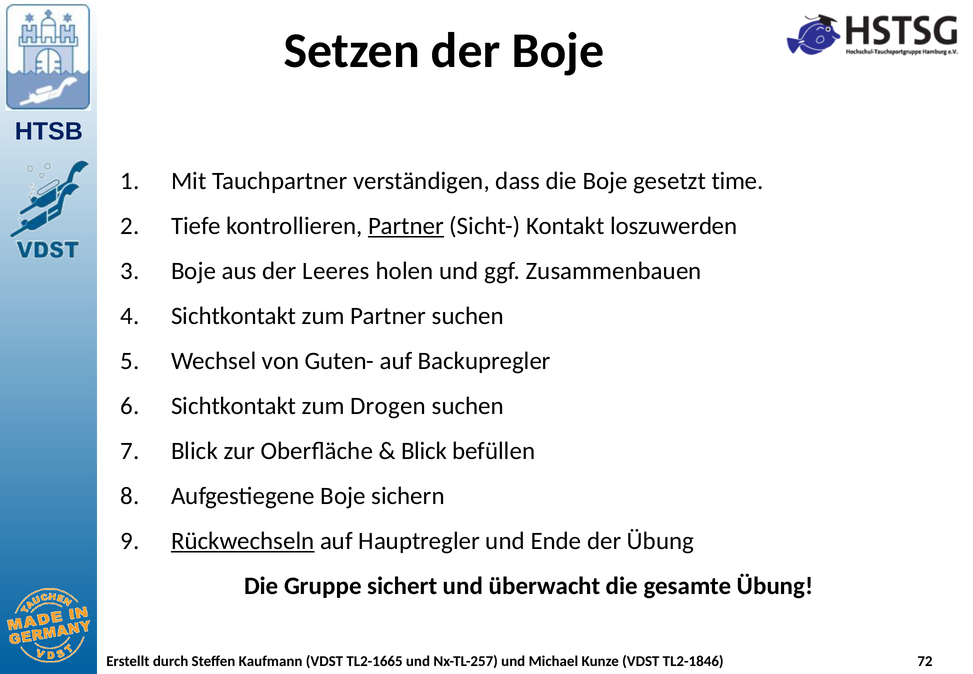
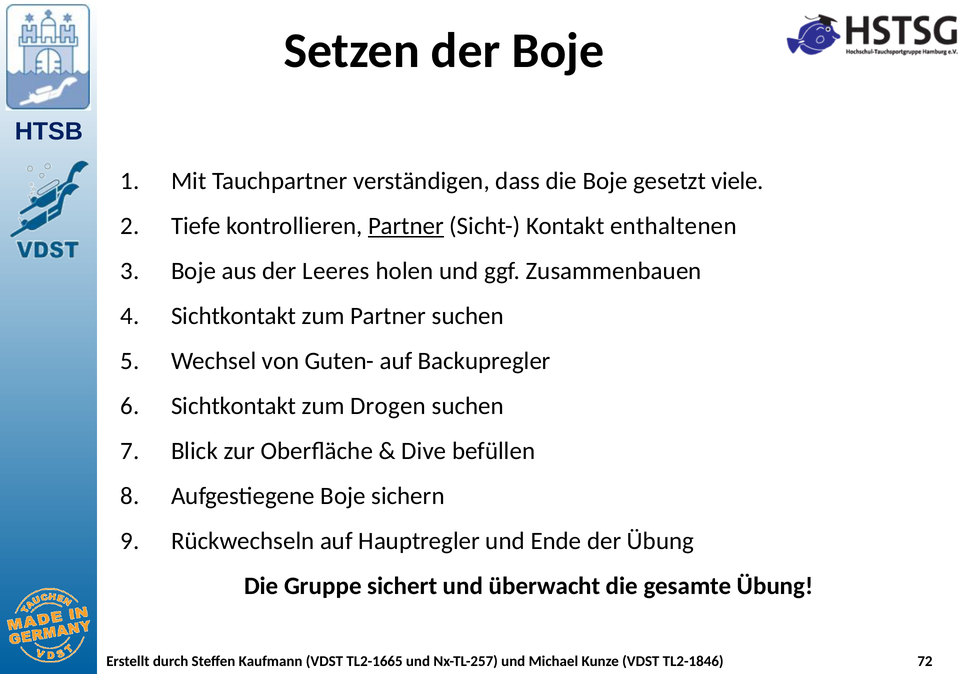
time: time -> viele (738, 181)
loszuwerden: loszuwerden -> enthaltenen (673, 226)
Blick: Blick -> Dive (424, 451)
Rückwechseln underline: present -> none (243, 541)
